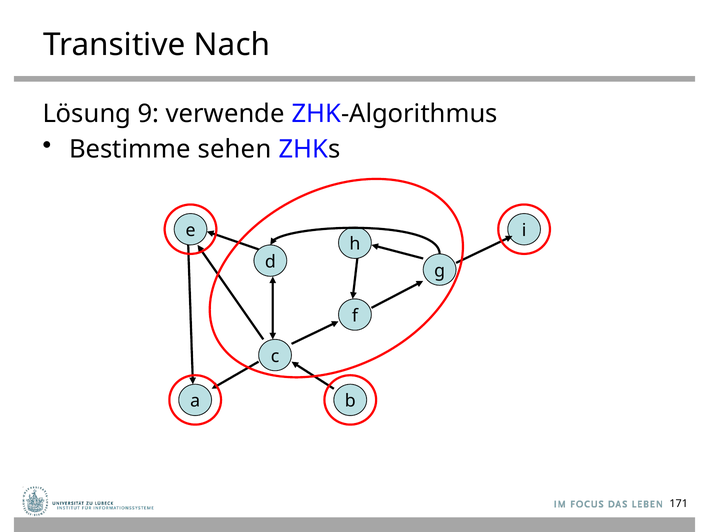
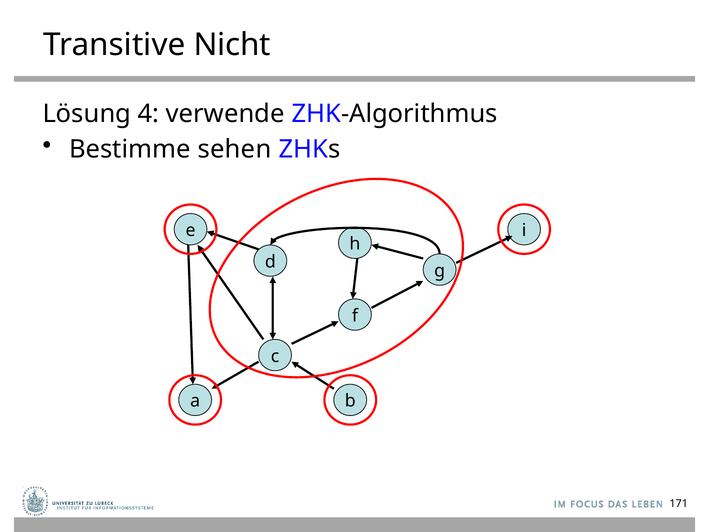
Nach: Nach -> Nicht (232, 45)
9: 9 -> 4 (149, 114)
